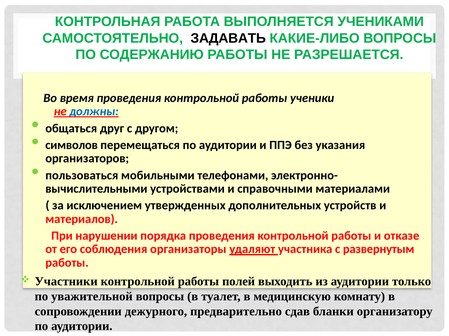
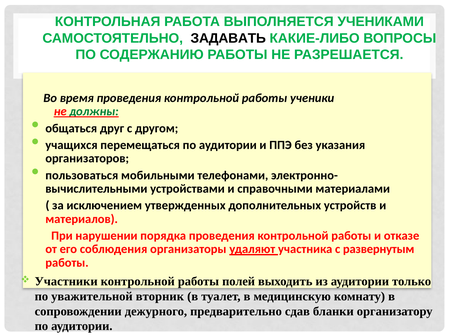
должны colour: blue -> green (94, 112)
символов: символов -> учащихся (71, 145)
уважительной вопросы: вопросы -> вторник (160, 297)
